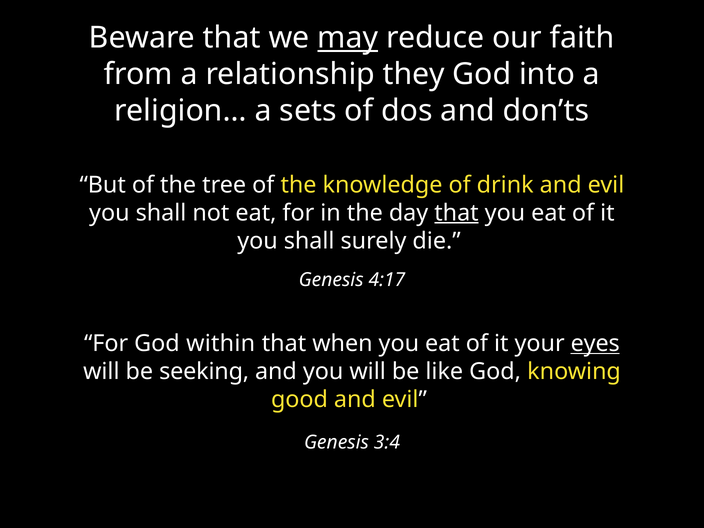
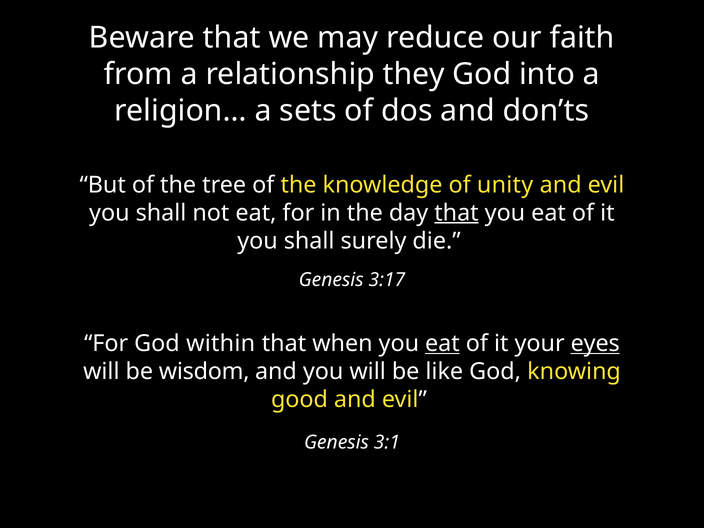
may underline: present -> none (348, 38)
drink: drink -> unity (505, 185)
4:17: 4:17 -> 3:17 (387, 280)
eat underline: none -> present (442, 343)
seeking: seeking -> wisdom (204, 371)
3:4: 3:4 -> 3:1 (387, 442)
